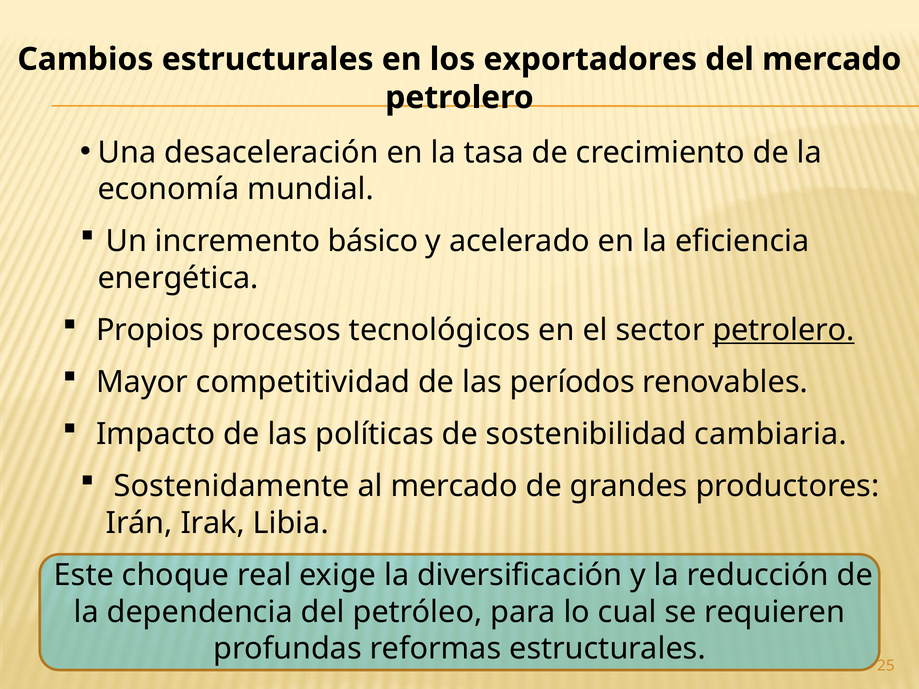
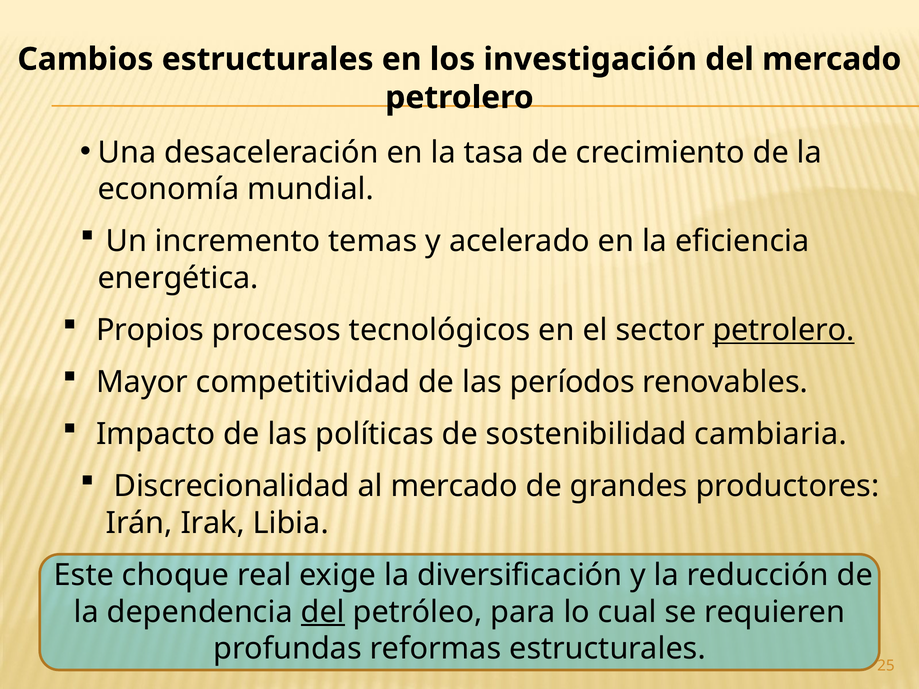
exportadores: exportadores -> investigación (590, 59)
básico: básico -> temas (373, 241)
Sostenidamente: Sostenidamente -> Discrecionalidad (232, 487)
del underline: none -> present (323, 612)
